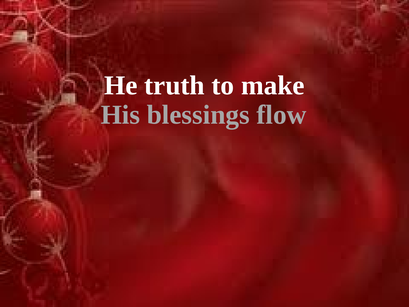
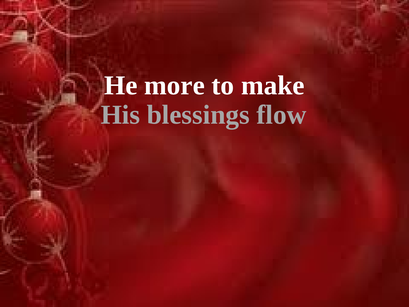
truth: truth -> more (174, 85)
